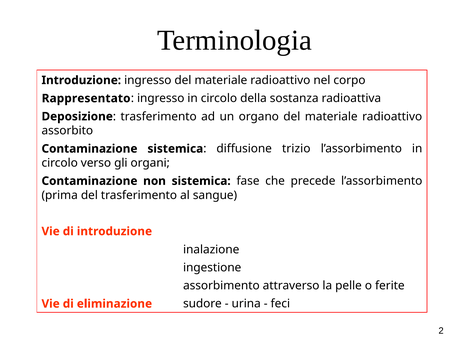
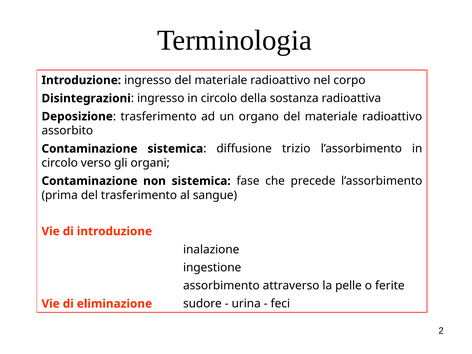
Rappresentato: Rappresentato -> Disintegrazioni (86, 98)
